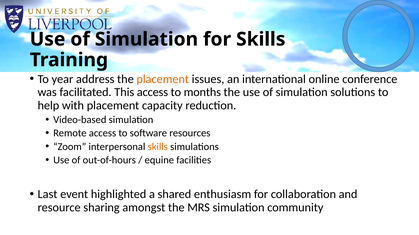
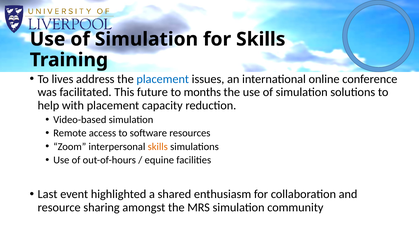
year: year -> lives (63, 79)
placement colour: orange -> blue (163, 79)
This access: access -> future (152, 92)
